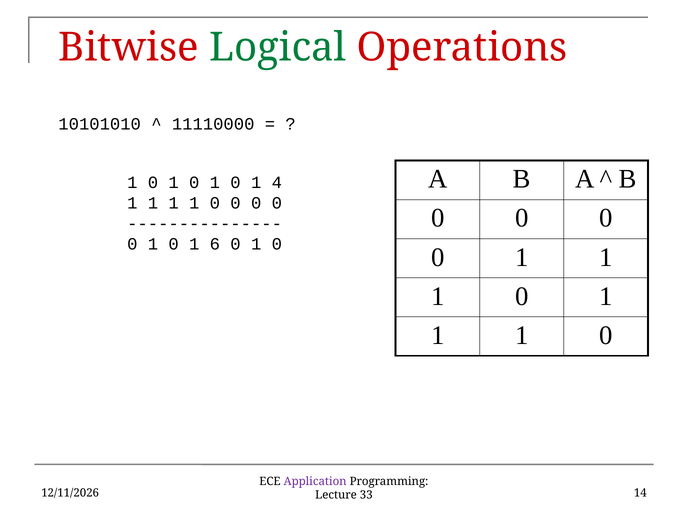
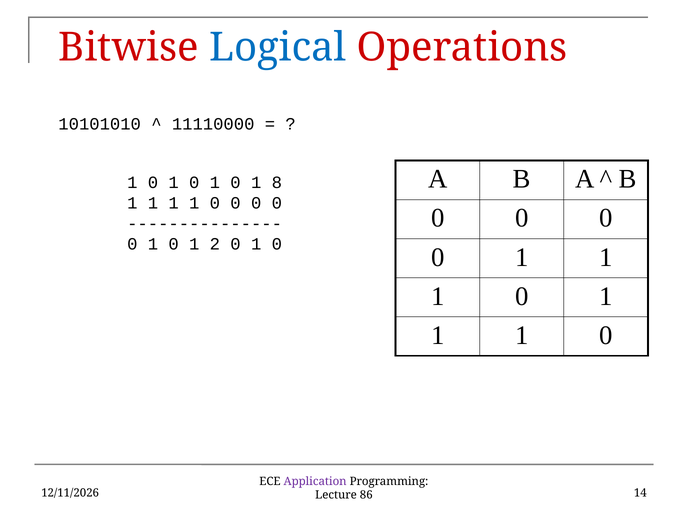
Logical colour: green -> blue (278, 48)
4: 4 -> 8 (277, 182)
6: 6 -> 2 (215, 244)
33: 33 -> 86 (366, 495)
